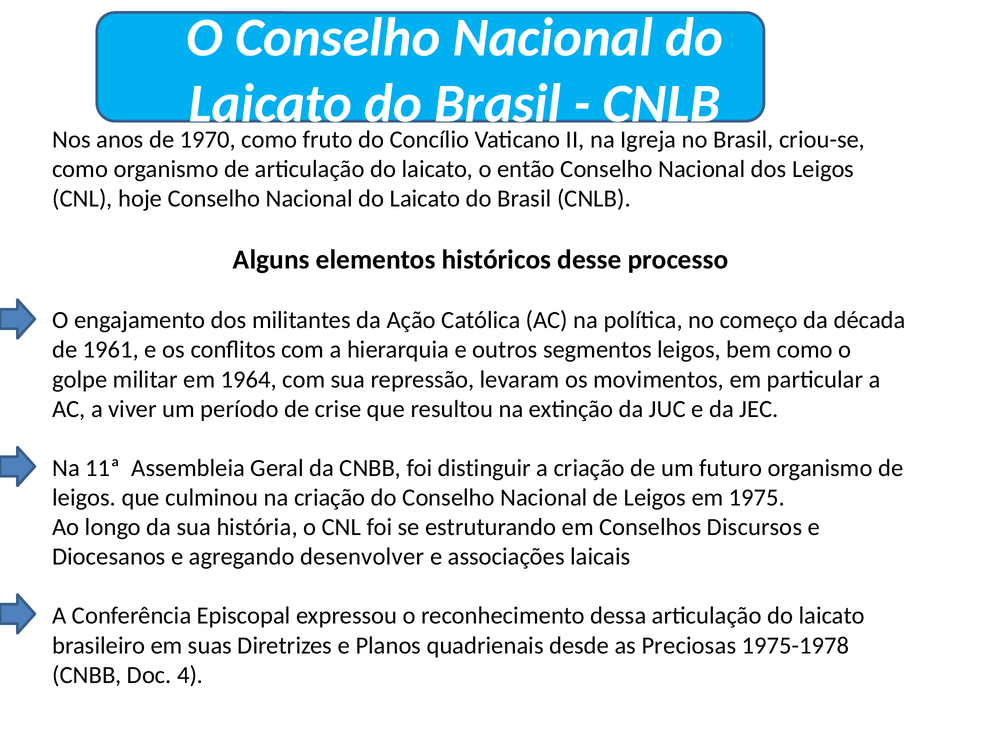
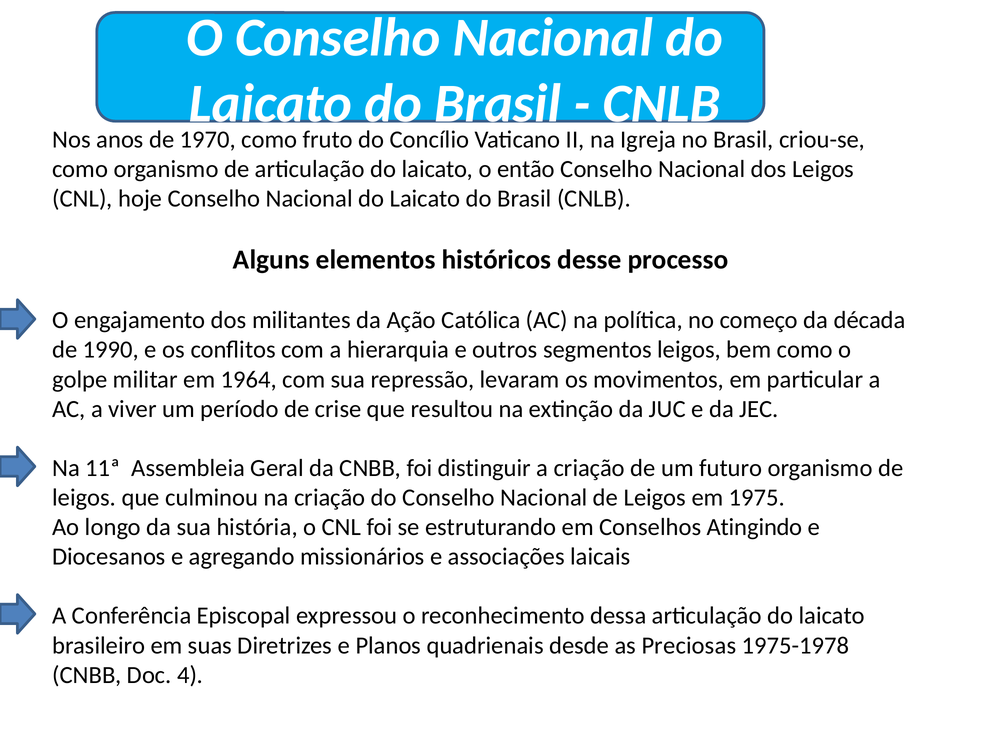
1961: 1961 -> 1990 (111, 350)
Discursos: Discursos -> Atingindo (755, 527)
desenvolver: desenvolver -> missionários (362, 557)
